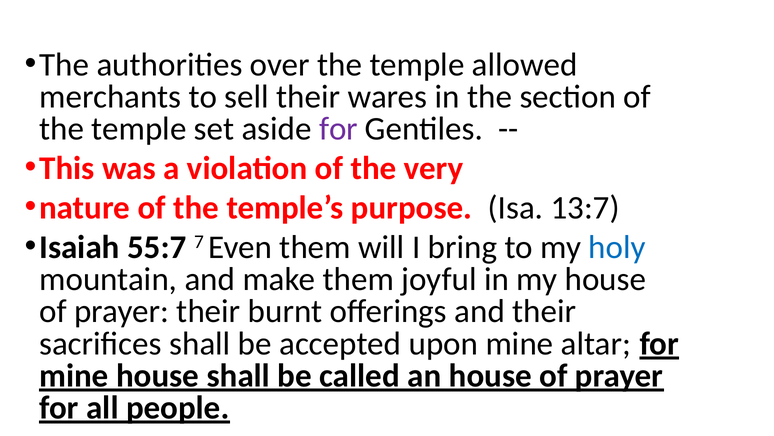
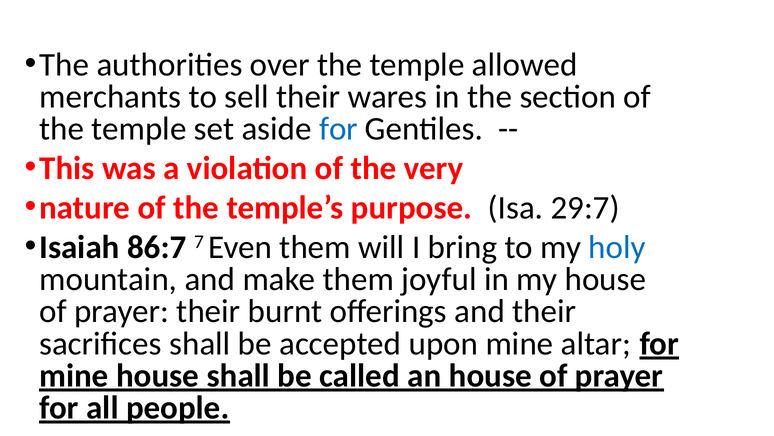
for colour: purple -> blue (338, 129)
13:7: 13:7 -> 29:7 (585, 208)
55:7: 55:7 -> 86:7 (157, 247)
